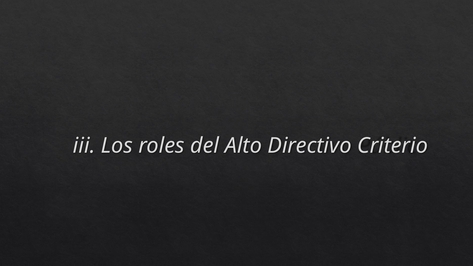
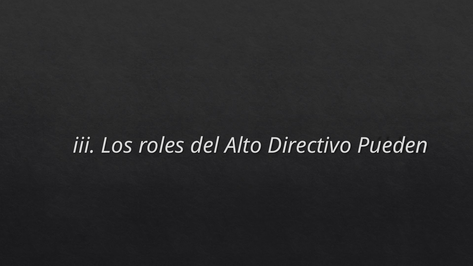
Criterio: Criterio -> Pueden (393, 146)
